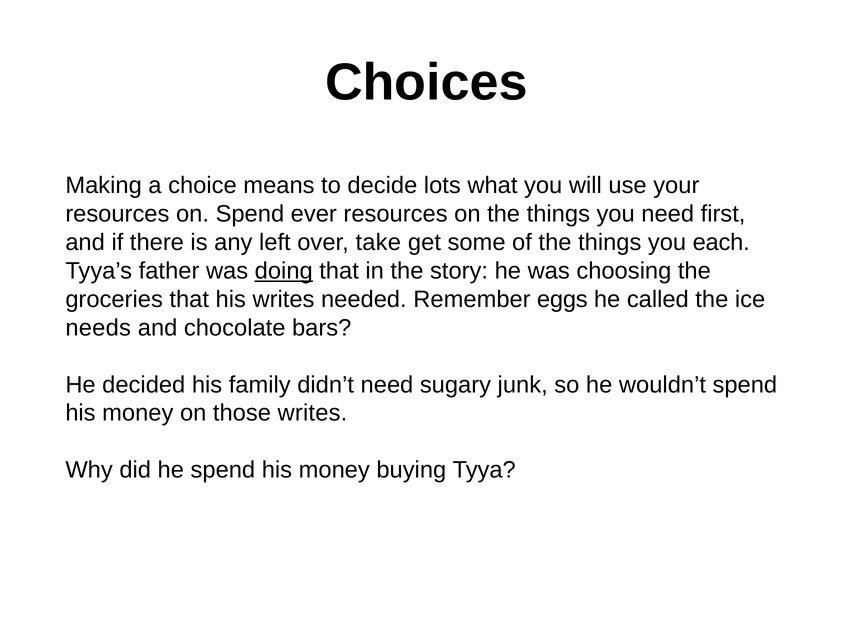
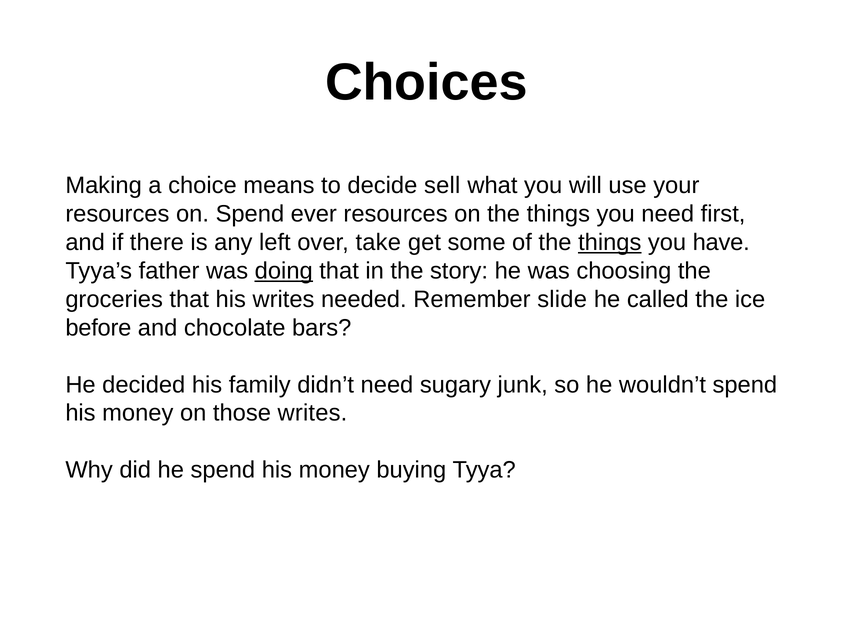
lots: lots -> sell (442, 185)
things underline: none -> present (610, 242)
each: each -> have (721, 242)
eggs: eggs -> slide (562, 299)
needs: needs -> before (98, 328)
